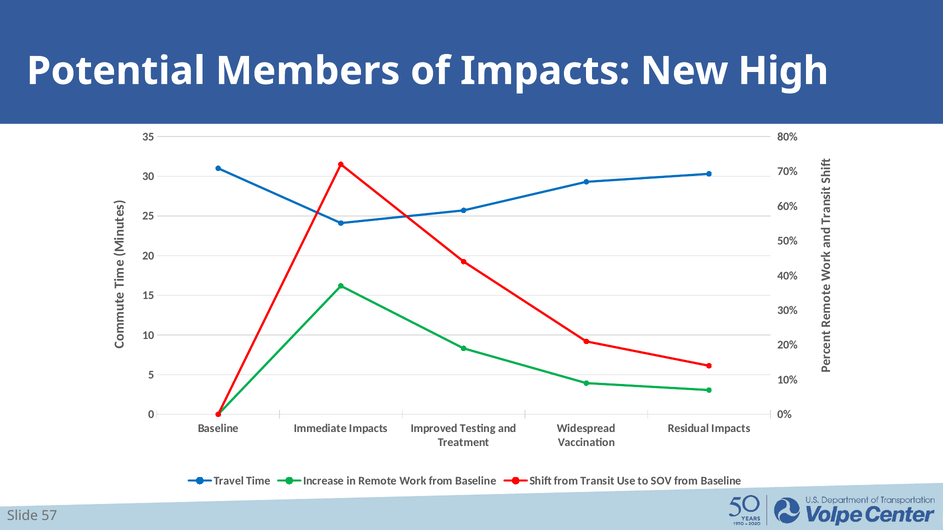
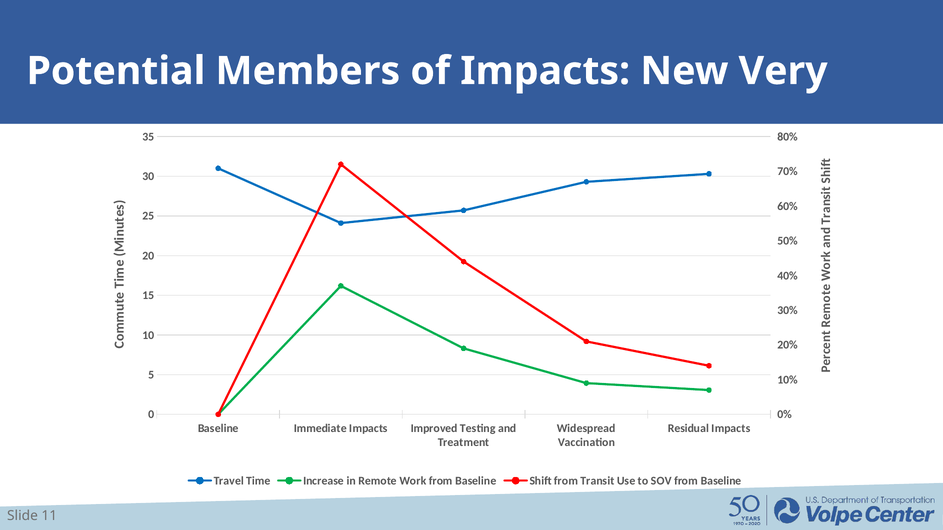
High: High -> Very (783, 71)
57: 57 -> 11 (49, 516)
